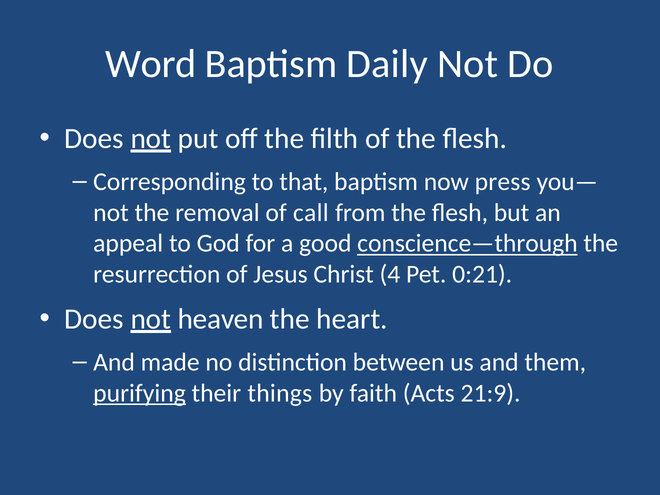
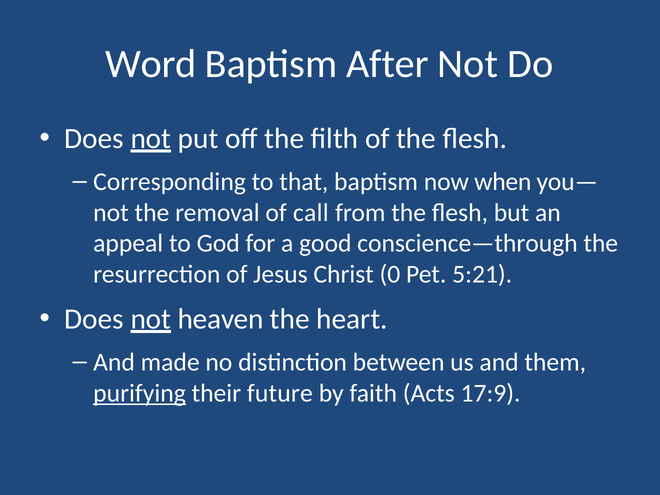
Daily: Daily -> After (387, 64)
press: press -> when (503, 182)
conscience—through underline: present -> none (467, 243)
4: 4 -> 0 (390, 274)
0:21: 0:21 -> 5:21 (482, 274)
things: things -> future (280, 393)
21:9: 21:9 -> 17:9 (491, 393)
